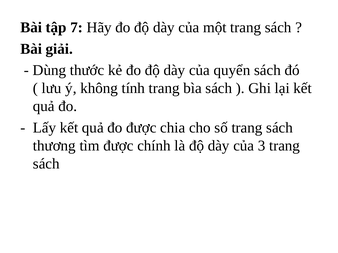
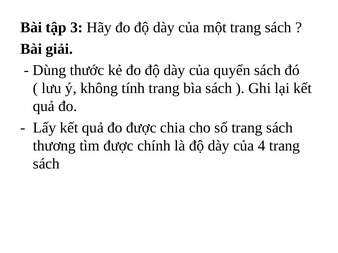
7: 7 -> 3 (77, 28)
3: 3 -> 4 (262, 146)
